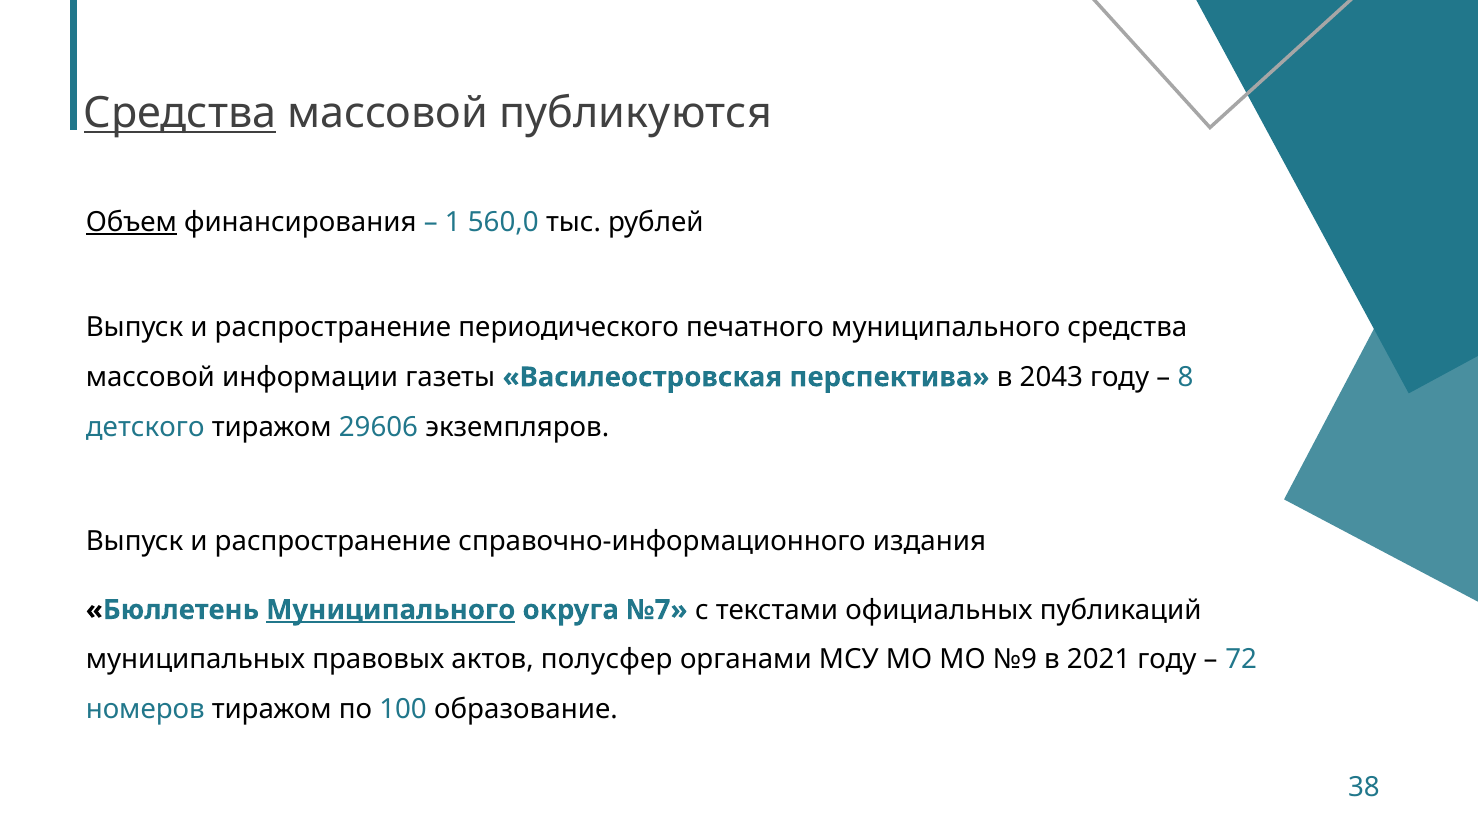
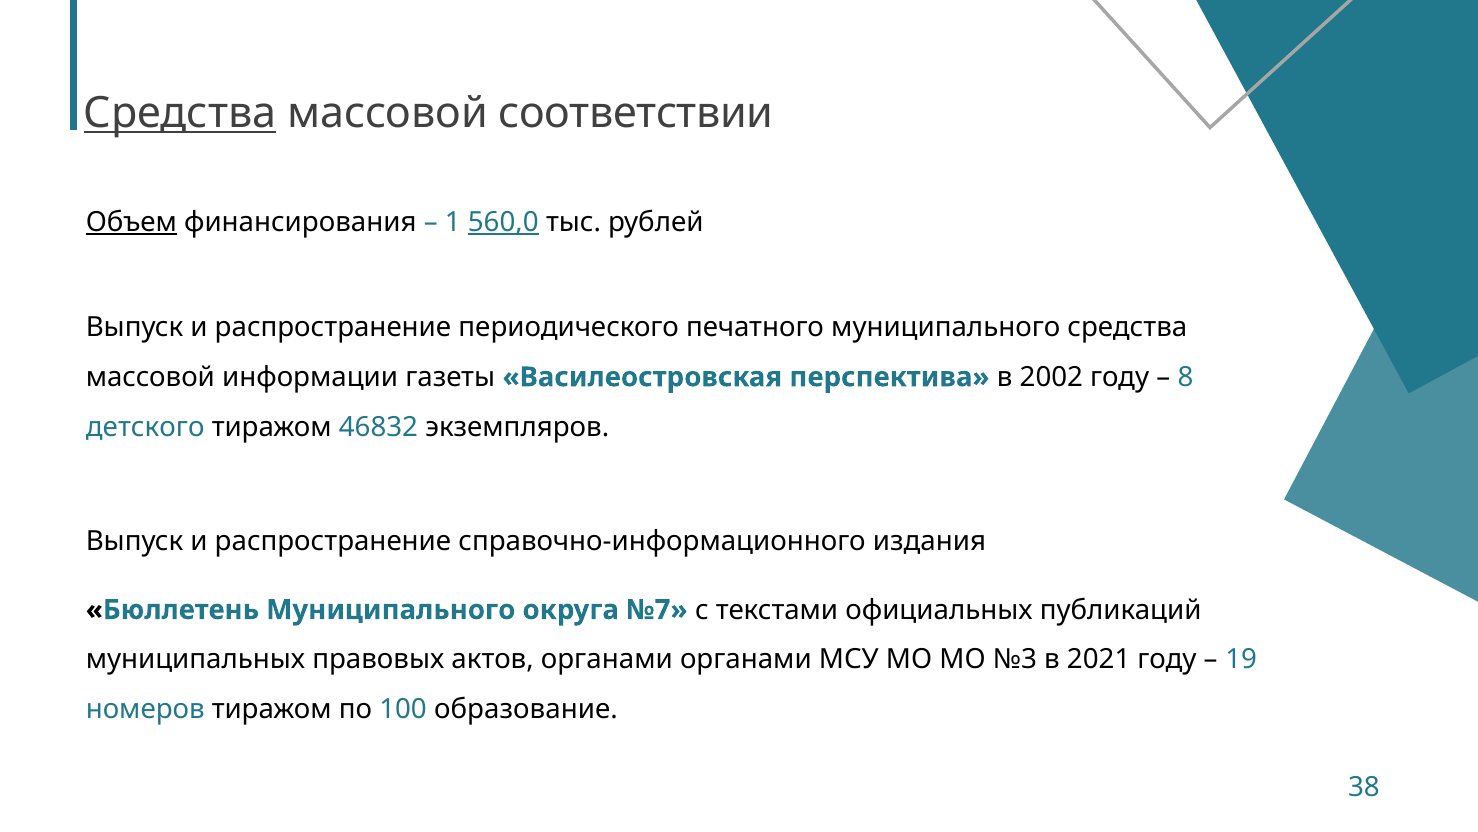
публикуются: публикуются -> соответствии (636, 113)
560,0 underline: none -> present (503, 222)
2043: 2043 -> 2002 (1051, 377)
29606: 29606 -> 46832 (378, 427)
Муниципального underline: present -> none (391, 609)
актов полусфер: полусфер -> органами (607, 659)
№9: №9 -> №3 (1015, 659)
72: 72 -> 19 (1241, 659)
